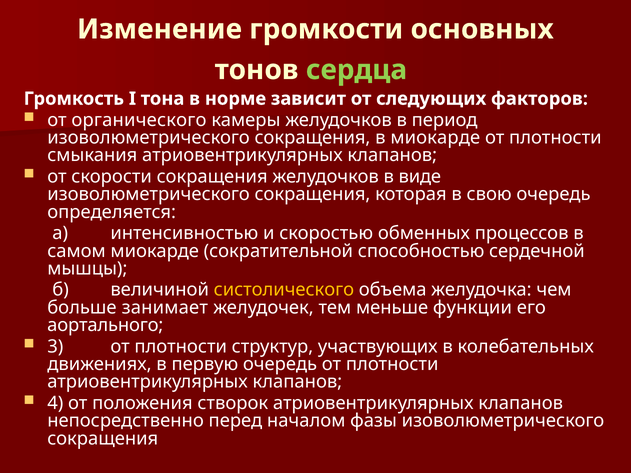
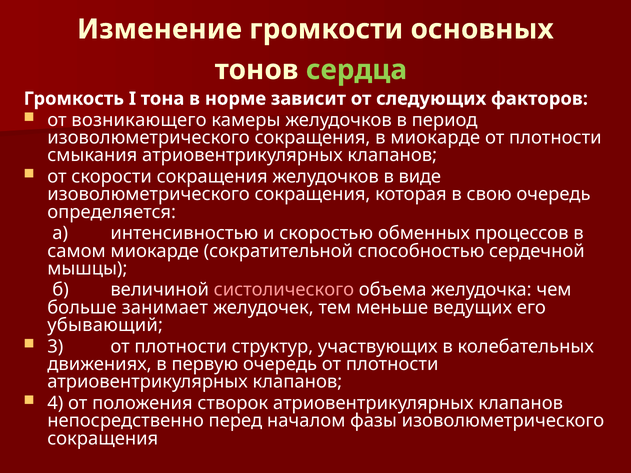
органического: органического -> возникающего (139, 120)
систолического colour: yellow -> pink (284, 290)
функции: функции -> ведущих (472, 308)
аортального: аортального -> убывающий (105, 325)
